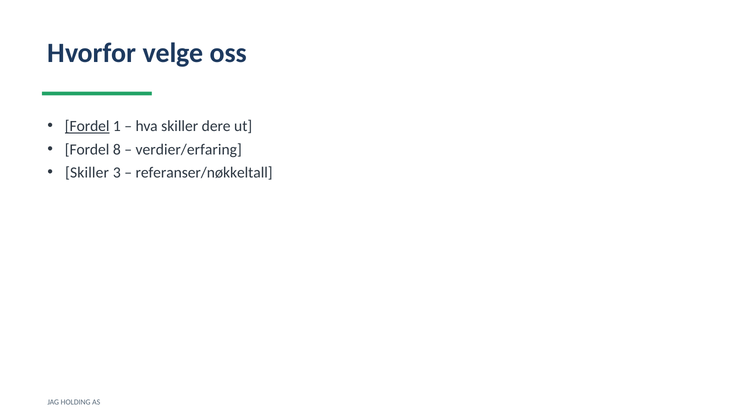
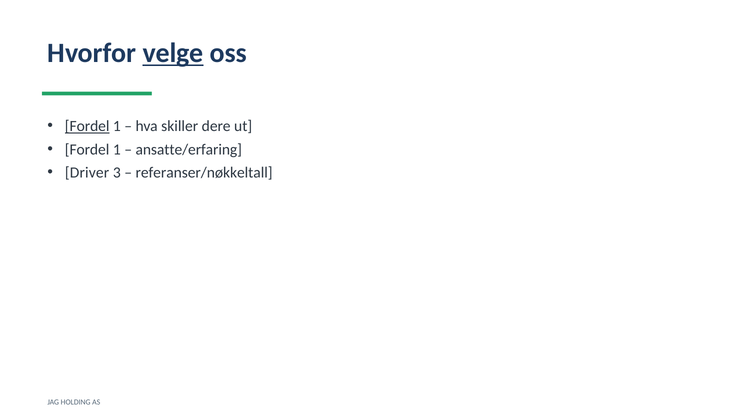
velge underline: none -> present (173, 53)
8: 8 -> 1 (117, 149)
verdier/erfaring: verdier/erfaring -> ansatte/erfaring (189, 149)
Skiller: Skiller -> Driver (87, 173)
